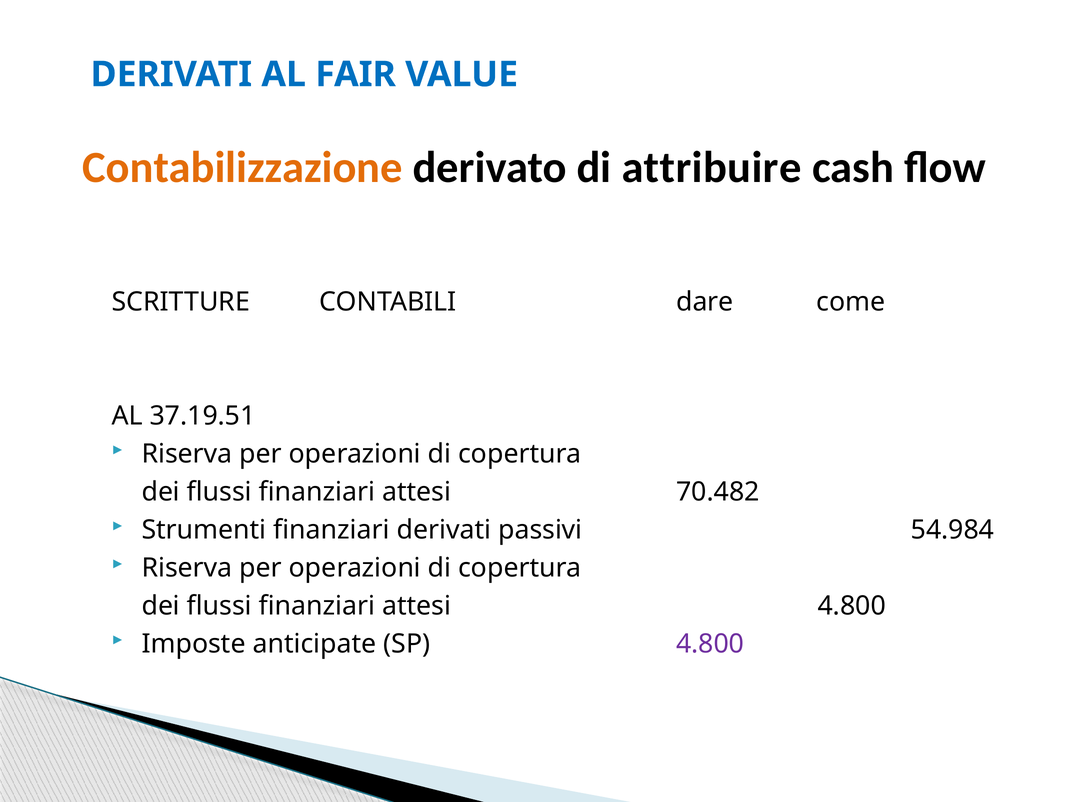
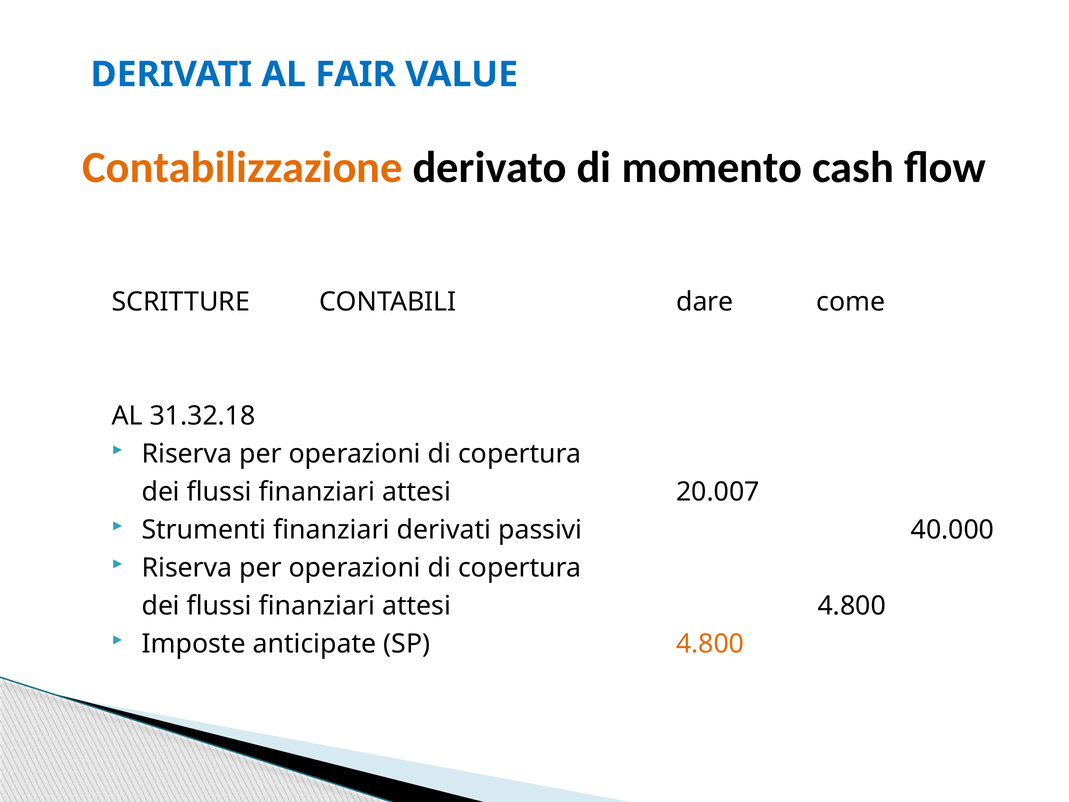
attribuire: attribuire -> momento (712, 168)
37.19.51: 37.19.51 -> 31.32.18 (203, 416)
70.482: 70.482 -> 20.007 (718, 492)
54.984: 54.984 -> 40.000 (953, 530)
4.800 colour: purple -> orange (710, 644)
